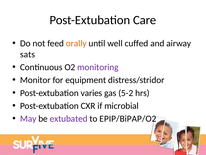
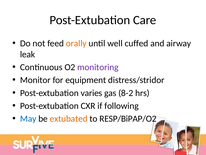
sats: sats -> leak (28, 54)
5-2: 5-2 -> 8-2 (126, 93)
microbial: microbial -> following (122, 105)
May colour: purple -> blue (28, 118)
extubated colour: purple -> orange (69, 118)
EPIP/BiPAP/O2: EPIP/BiPAP/O2 -> RESP/BiPAP/O2 (128, 118)
